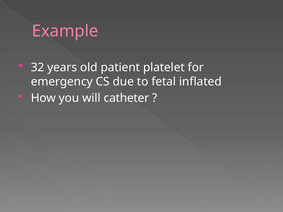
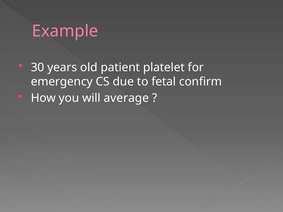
32: 32 -> 30 (38, 68)
inflated: inflated -> confirm (200, 82)
catheter: catheter -> average (126, 98)
